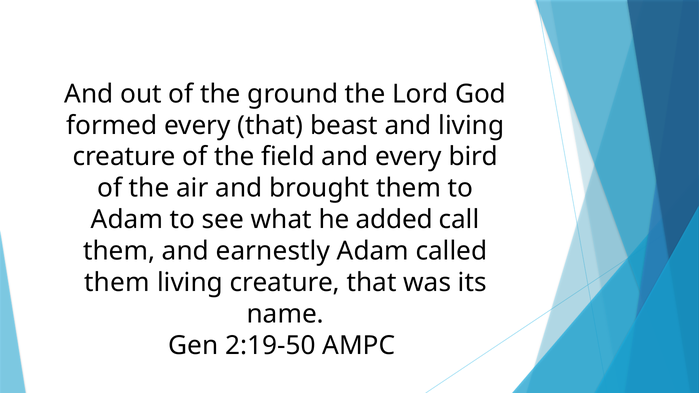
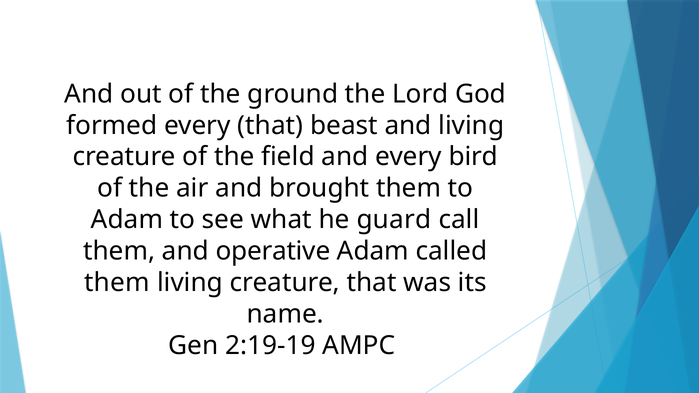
added: added -> guard (394, 220)
earnestly: earnestly -> operative (273, 251)
2:19-50: 2:19-50 -> 2:19-19 (270, 346)
